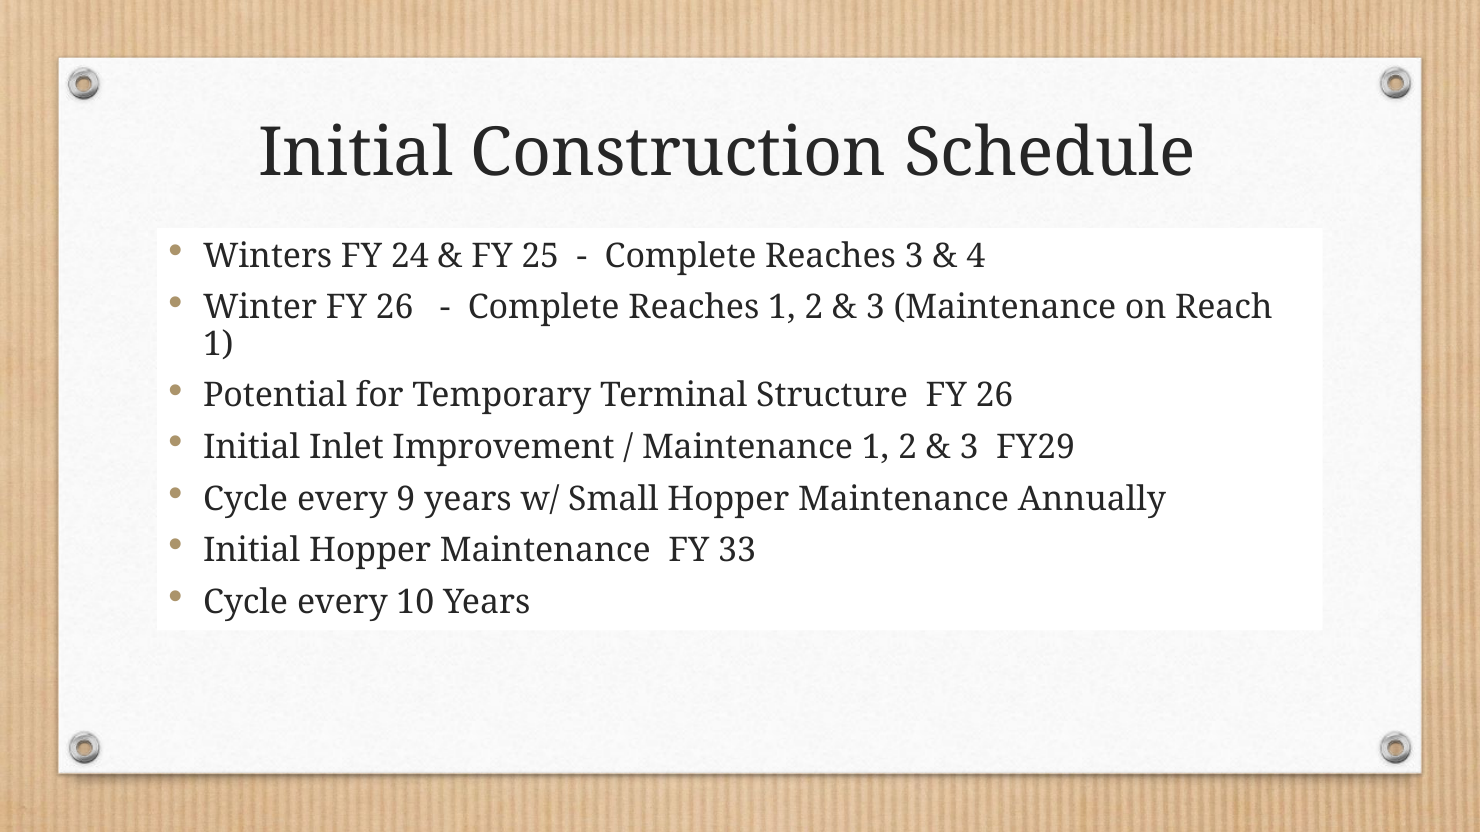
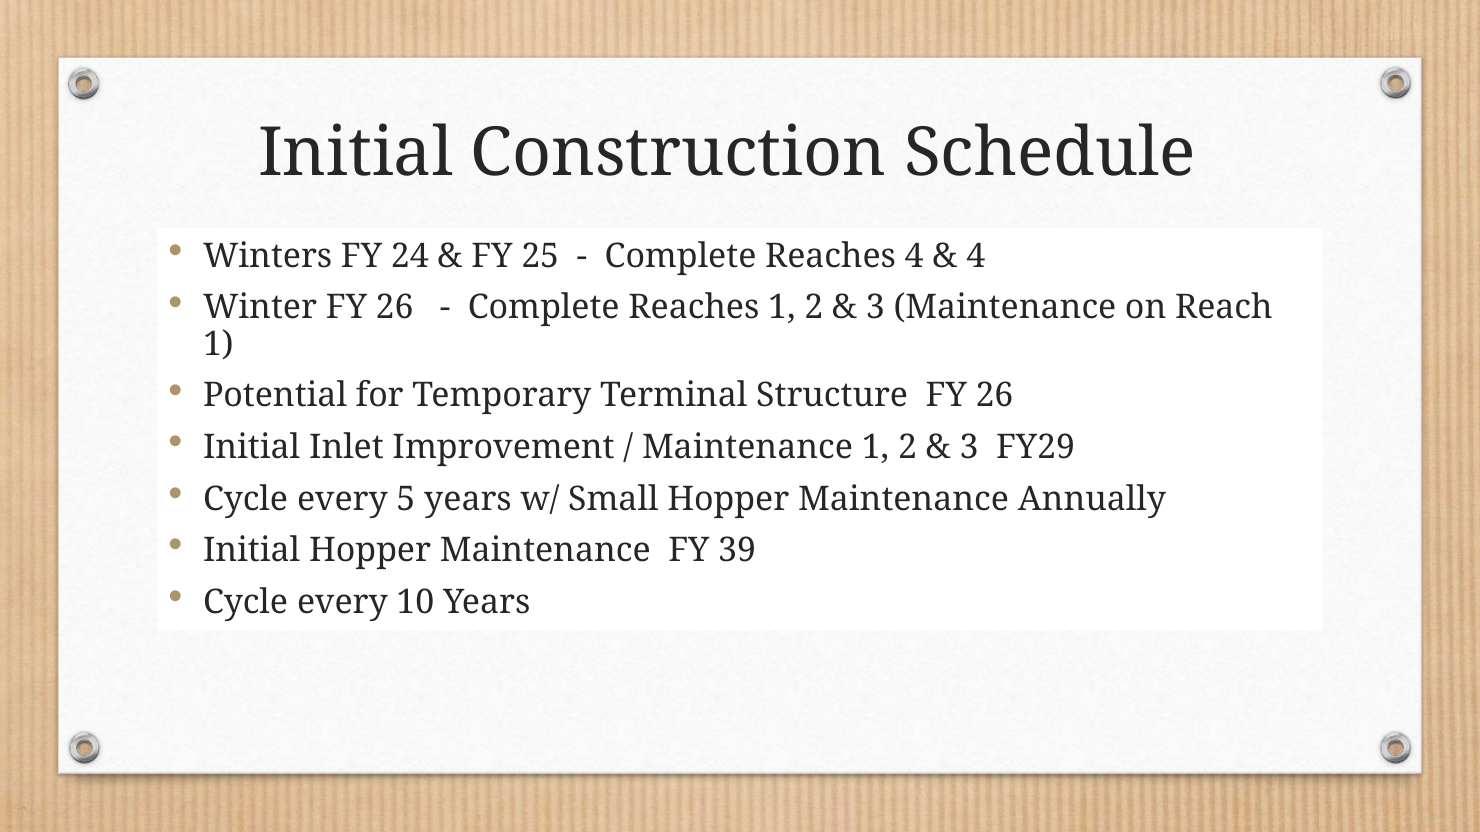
Reaches 3: 3 -> 4 (914, 256)
9: 9 -> 5 (406, 499)
33: 33 -> 39 (737, 551)
